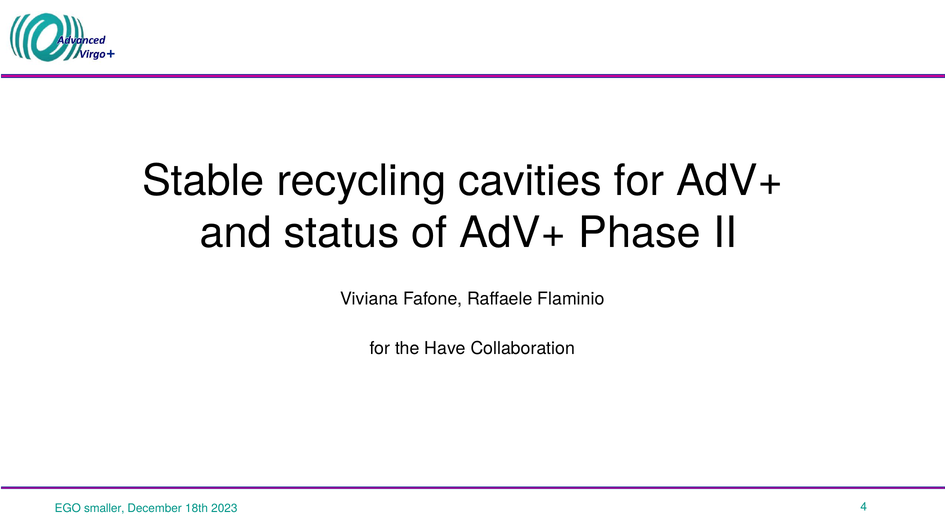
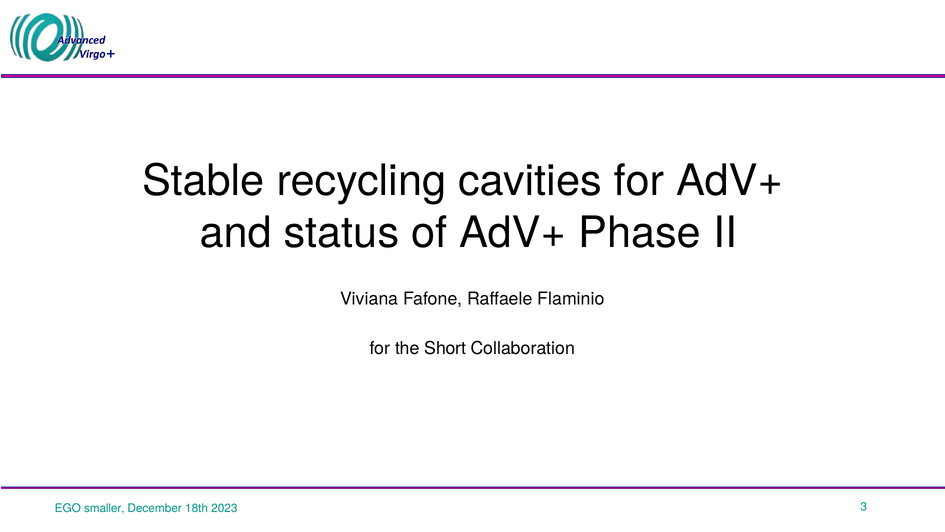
Have: Have -> Short (445, 348)
4: 4 -> 3 (864, 507)
